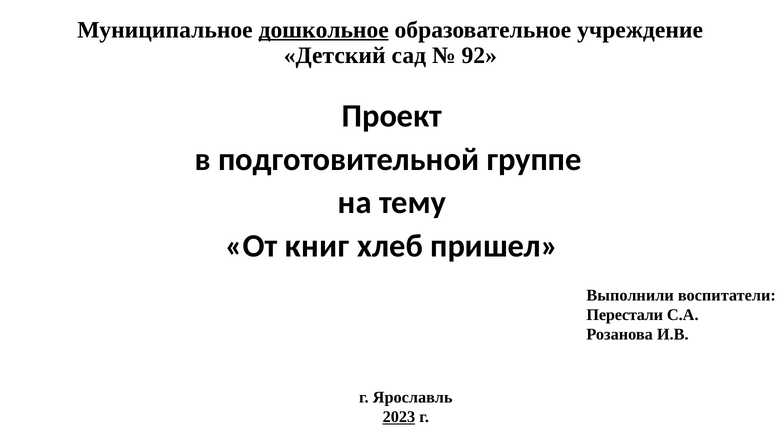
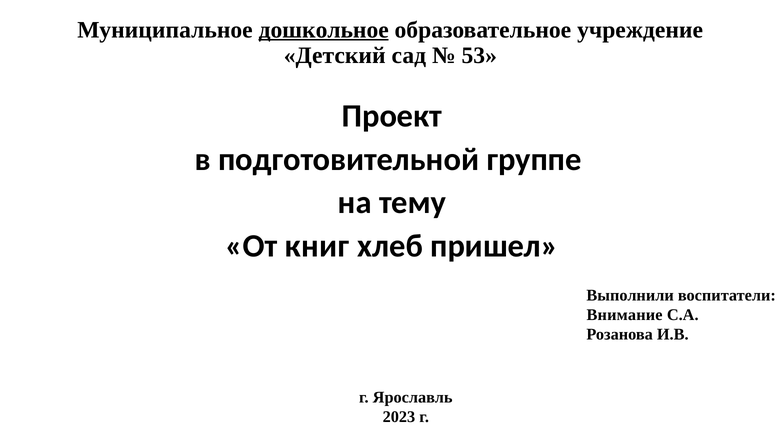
92: 92 -> 53 (479, 55)
Перестали: Перестали -> Внимание (625, 315)
2023 underline: present -> none (399, 417)
